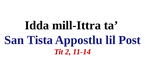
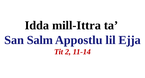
Tista: Tista -> Salm (40, 40)
Post: Post -> Ejja (130, 40)
